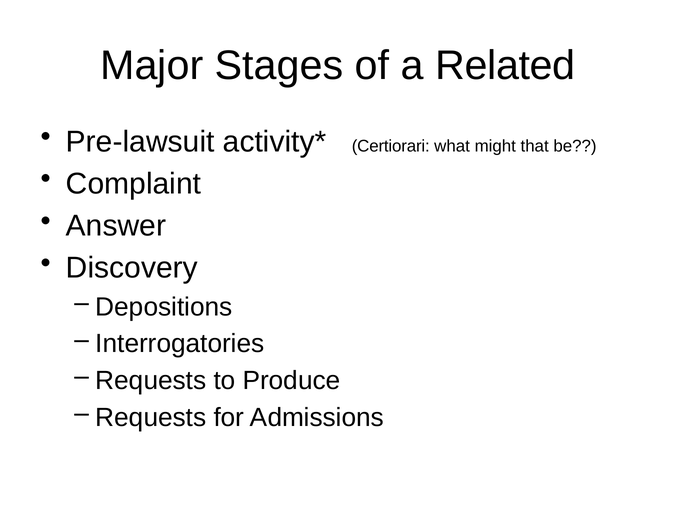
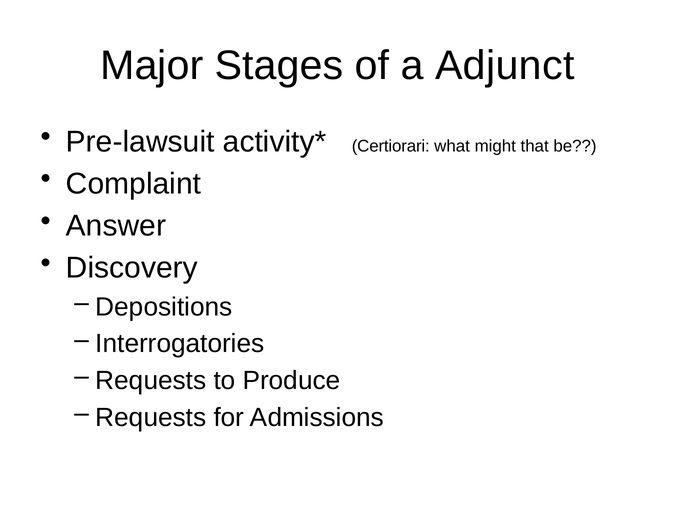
Related: Related -> Adjunct (505, 65)
